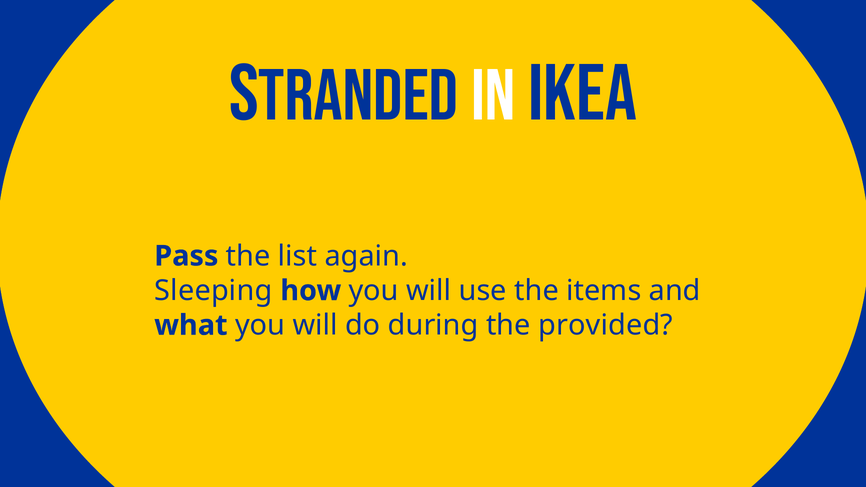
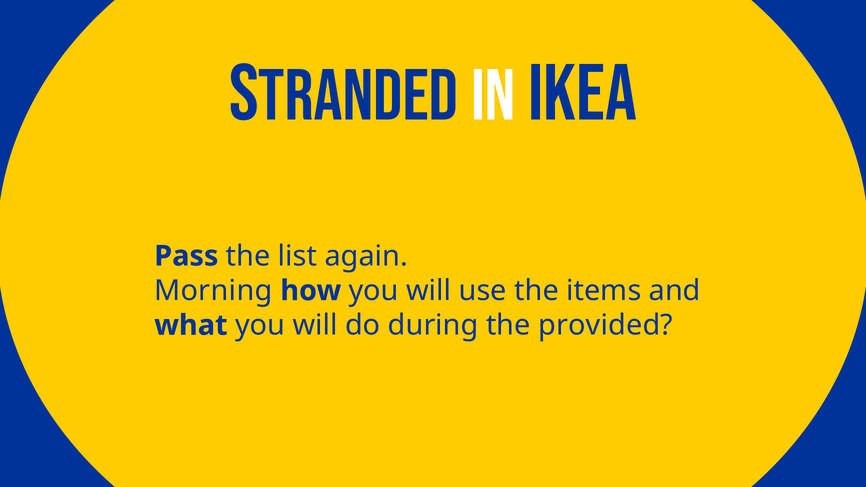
Sleeping: Sleeping -> Morning (213, 291)
